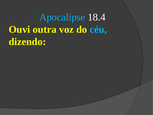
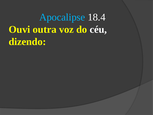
céu colour: light blue -> white (98, 29)
